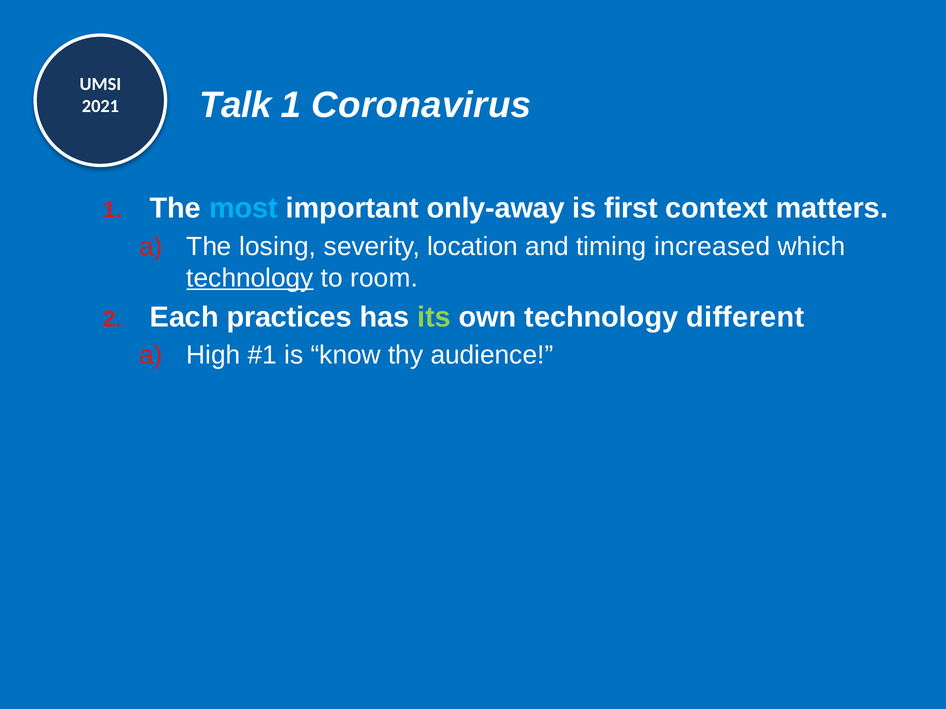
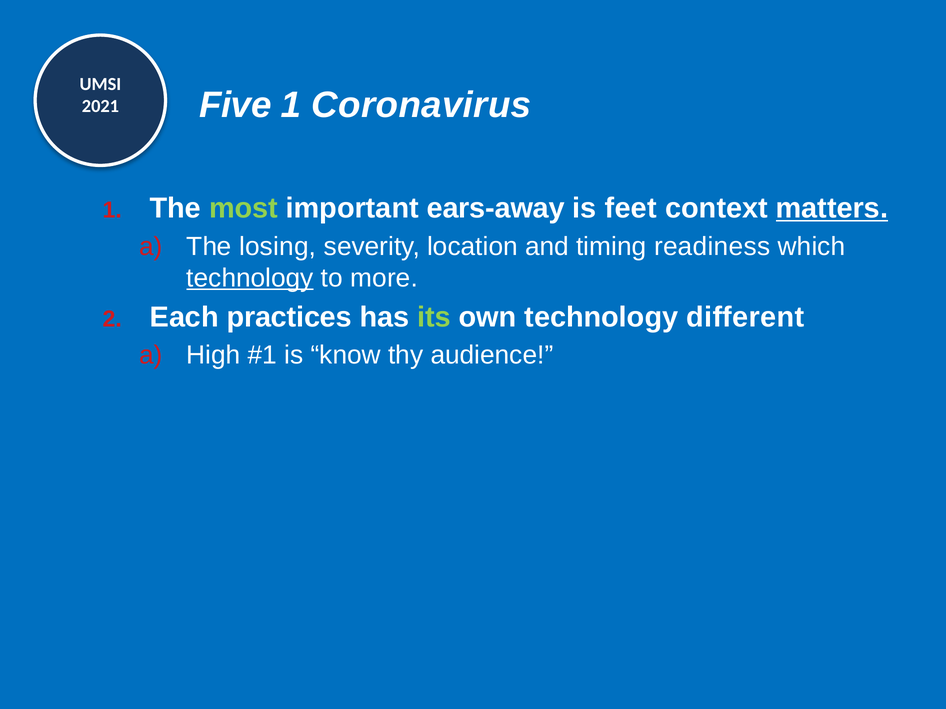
Talk: Talk -> Five (235, 105)
most colour: light blue -> light green (243, 209)
only-away: only-away -> ears-away (496, 209)
first: first -> feet (631, 209)
matters underline: none -> present (832, 209)
increased: increased -> readiness (712, 247)
room: room -> more (384, 278)
